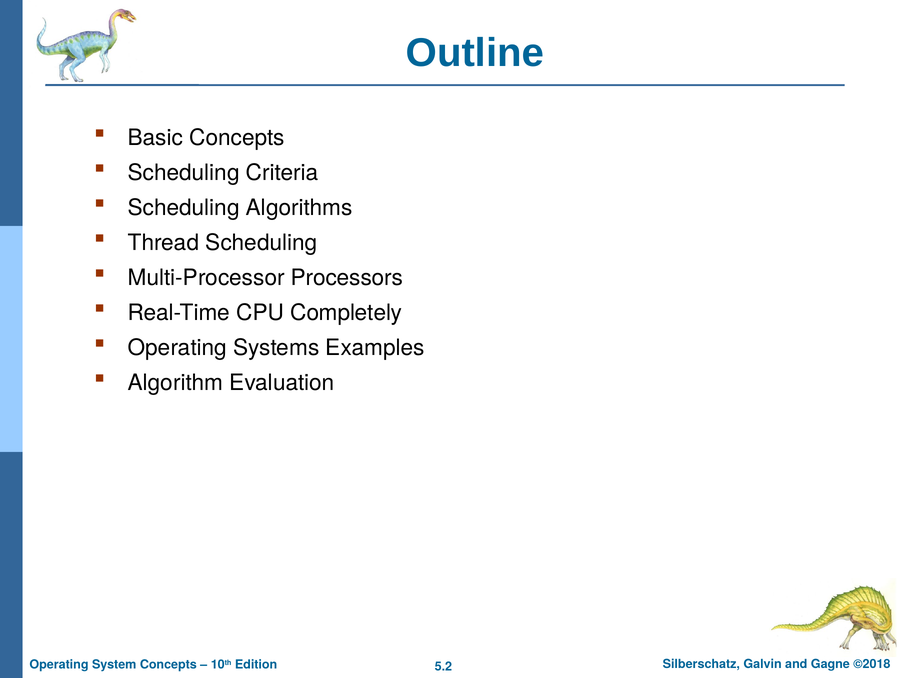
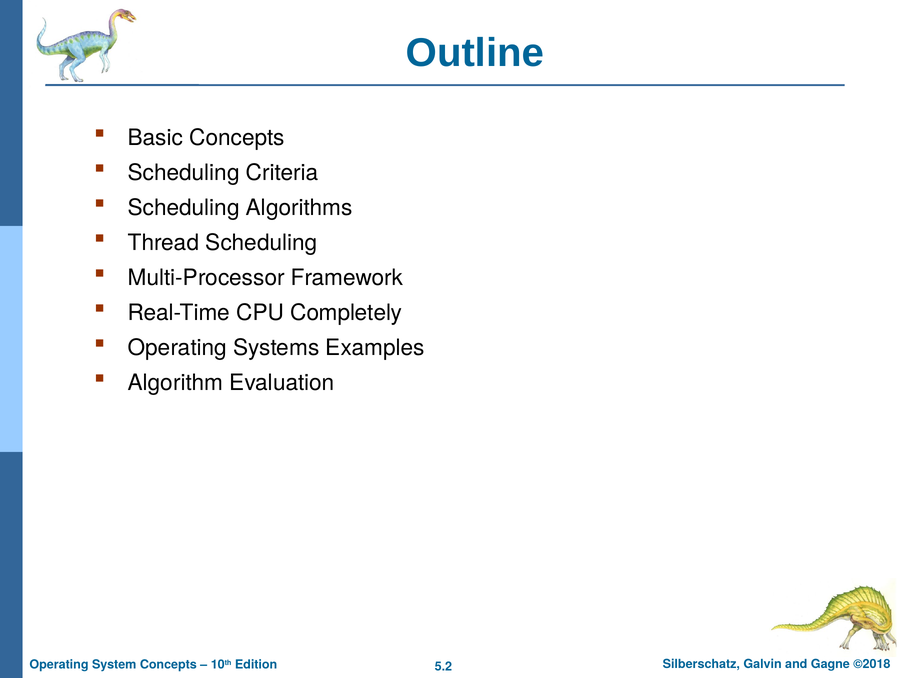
Processors: Processors -> Framework (347, 278)
